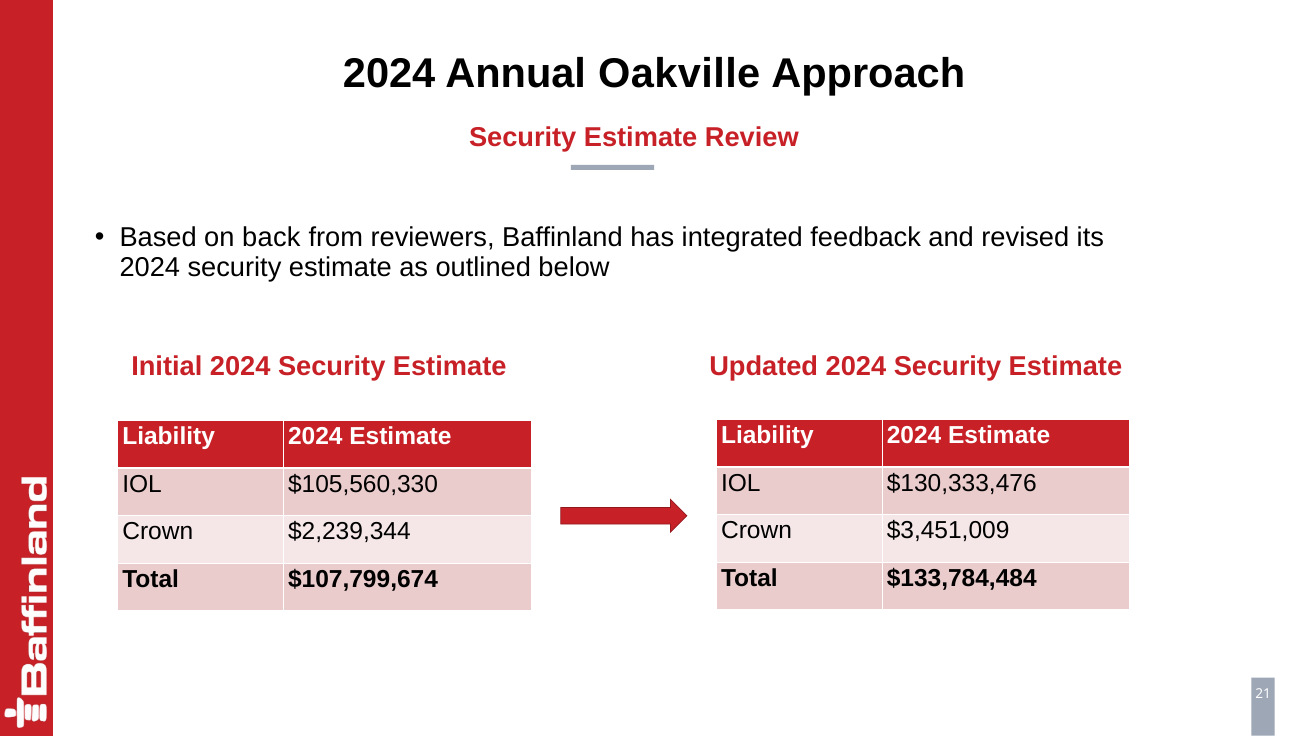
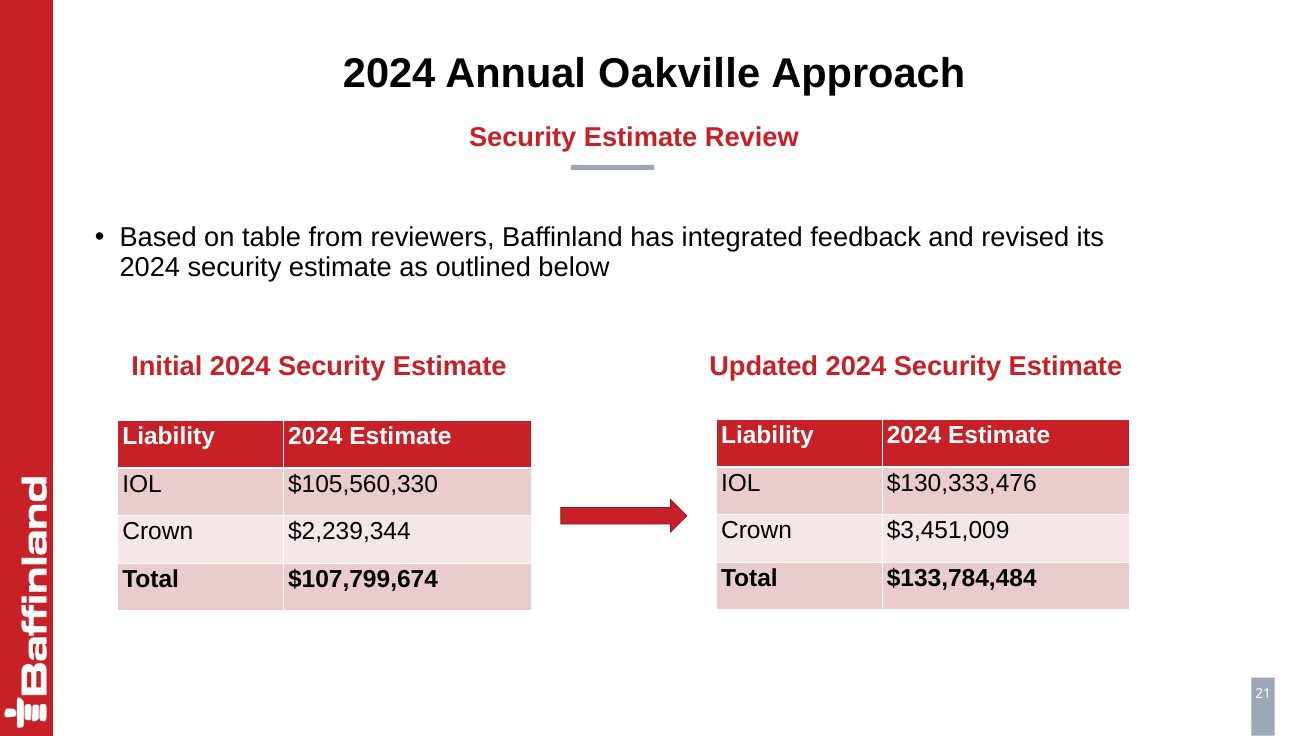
back: back -> table (272, 238)
